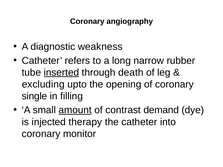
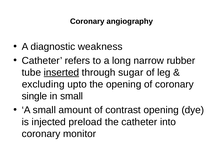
death: death -> sugar (131, 73)
in filling: filling -> small (72, 96)
amount underline: present -> none (75, 110)
contrast demand: demand -> opening (161, 110)
therapy: therapy -> preload (85, 122)
